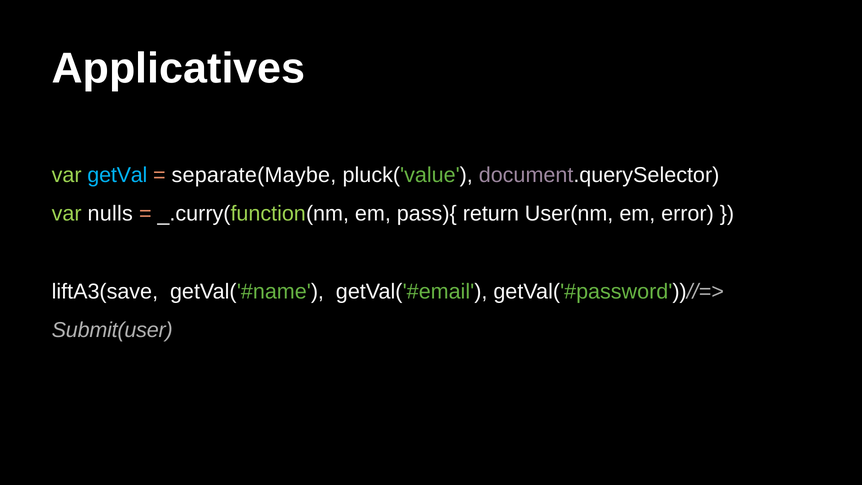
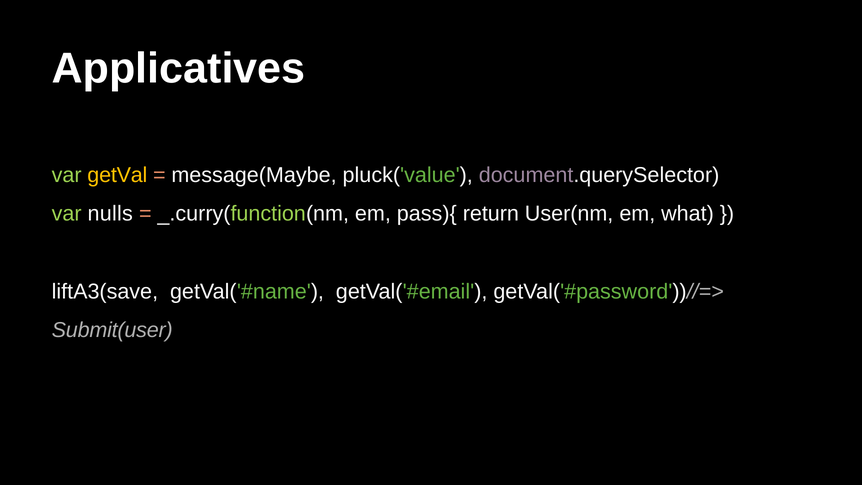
getVal colour: light blue -> yellow (117, 175)
separate(Maybe: separate(Maybe -> message(Maybe (254, 175)
error: error -> what (687, 214)
